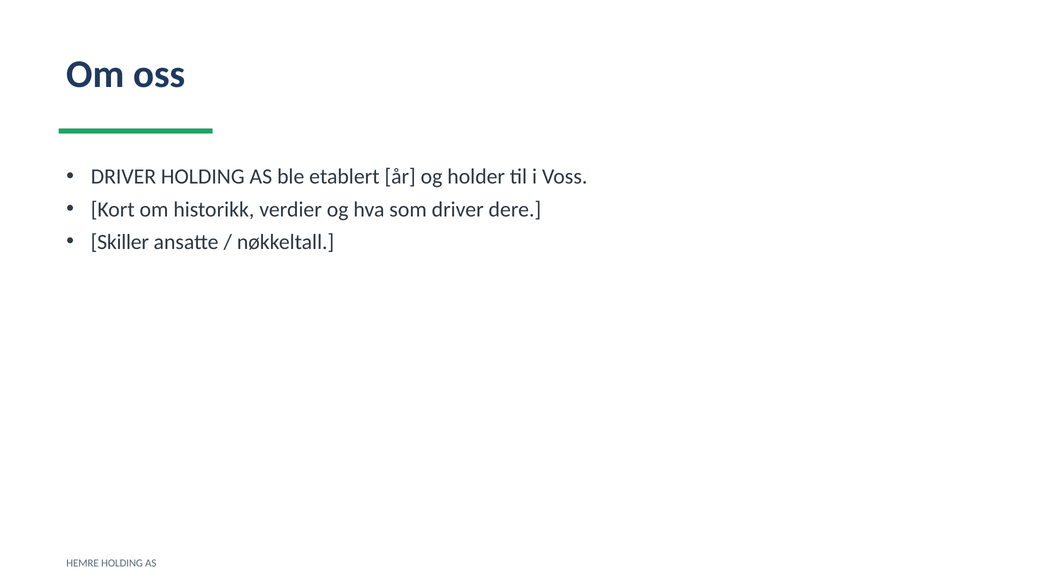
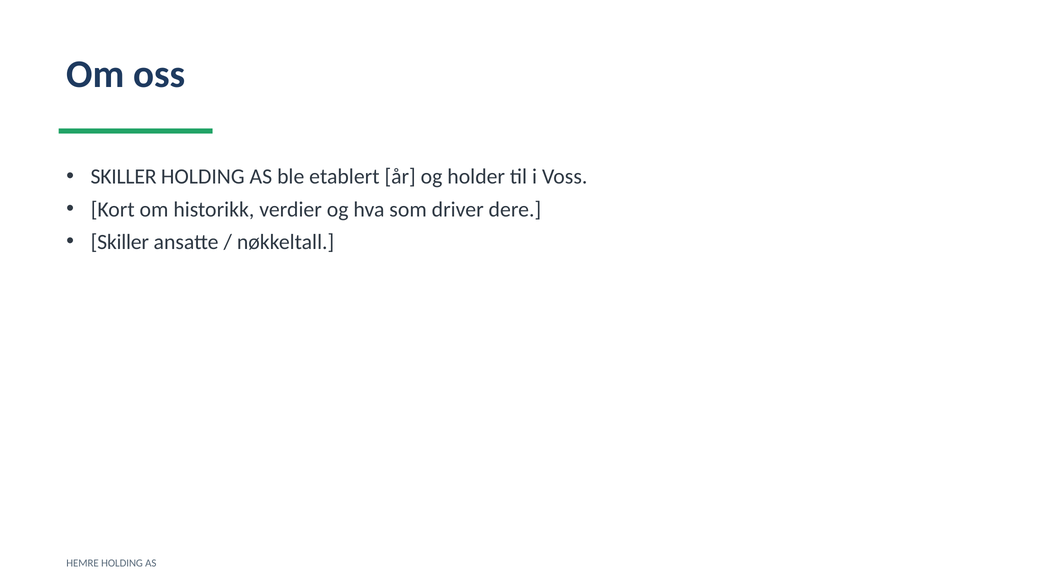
DRIVER: DRIVER -> SKILLER (124, 177)
